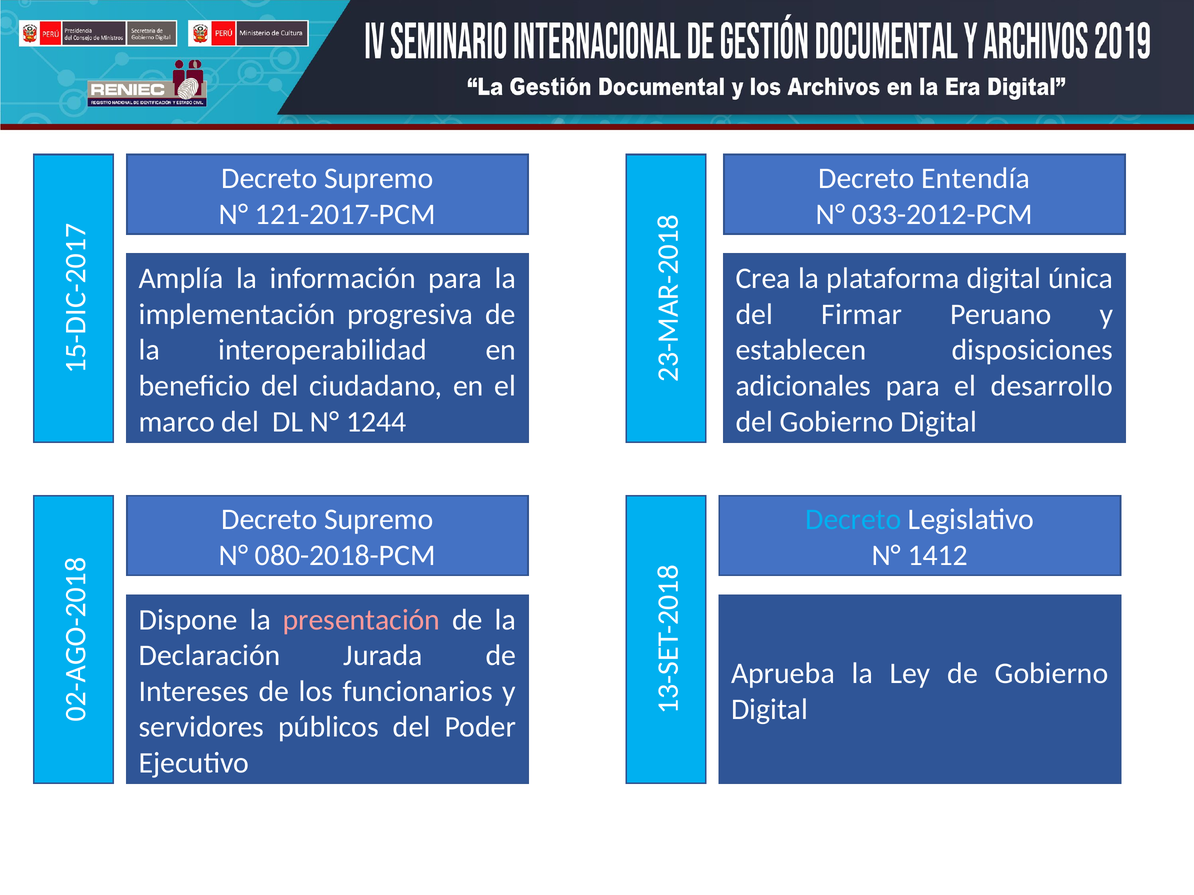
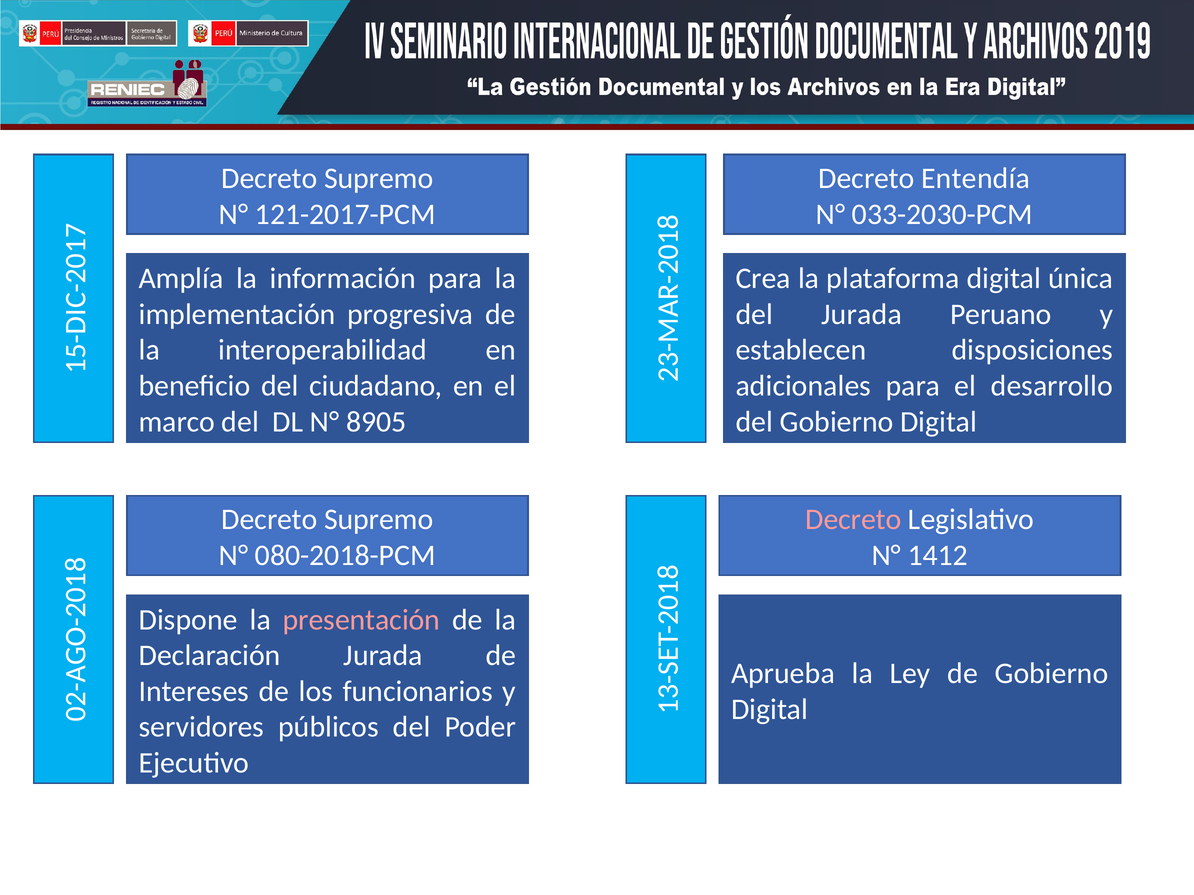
033-2012-PCM: 033-2012-PCM -> 033-2030-PCM (942, 214)
del Firmar: Firmar -> Jurada (862, 315)
1244: 1244 -> 8905 (376, 422)
Decreto colour: light blue -> pink (853, 520)
